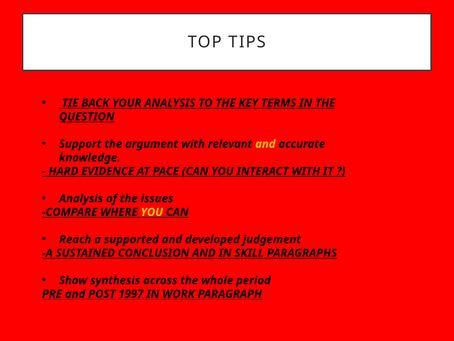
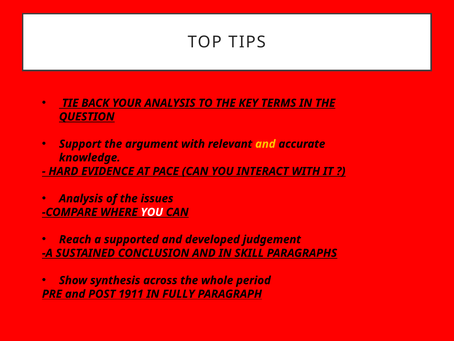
YOU colour: yellow -> white (152, 212)
1997: 1997 -> 1911 (131, 294)
WORK: WORK -> FULLY (178, 294)
